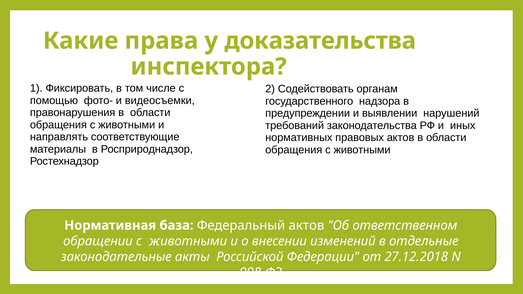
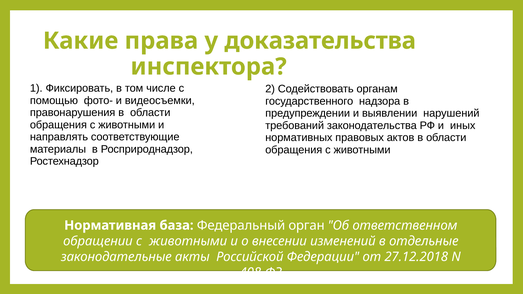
Федеральный актов: актов -> орган (307, 226)
998-ФЗ: 998-ФЗ -> 408-ФЗ (261, 273)
